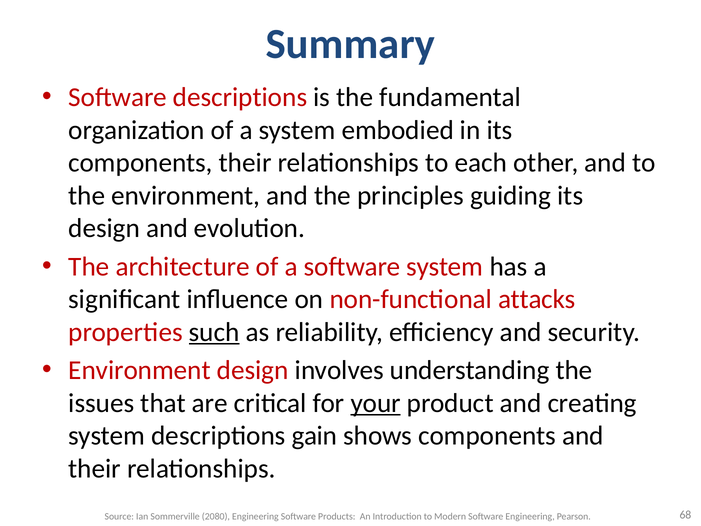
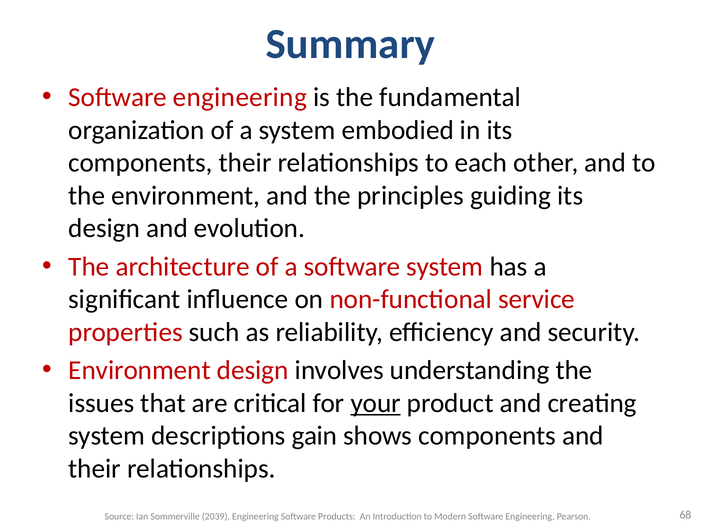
descriptions: descriptions -> engineering (240, 97)
attacks: attacks -> service (537, 299)
such underline: present -> none (214, 332)
2080: 2080 -> 2039 (216, 516)
